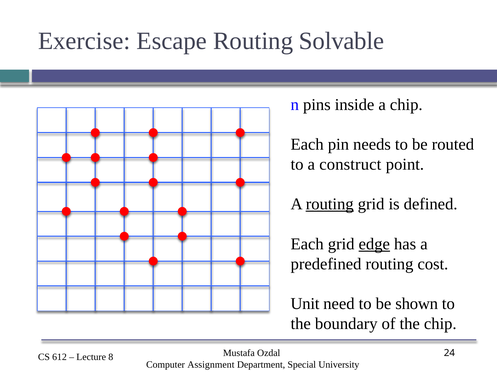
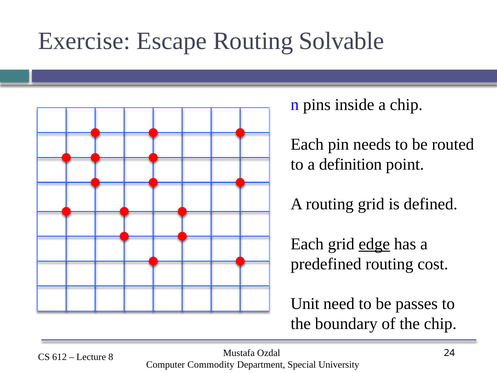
construct: construct -> definition (350, 164)
routing underline: present -> none (330, 204)
shown: shown -> passes (417, 303)
Assignment: Assignment -> Commodity (211, 364)
